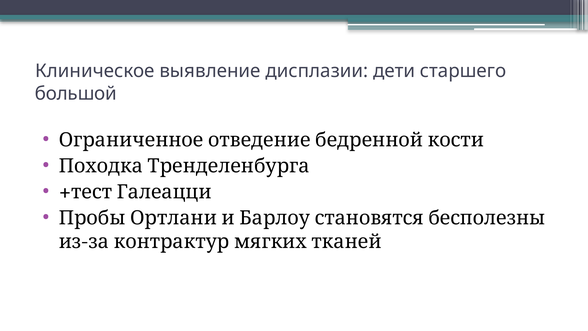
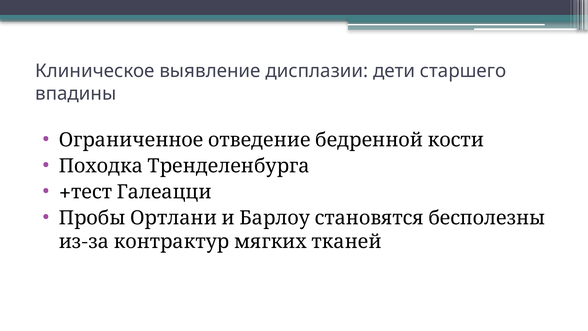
большой: большой -> впадины (76, 93)
